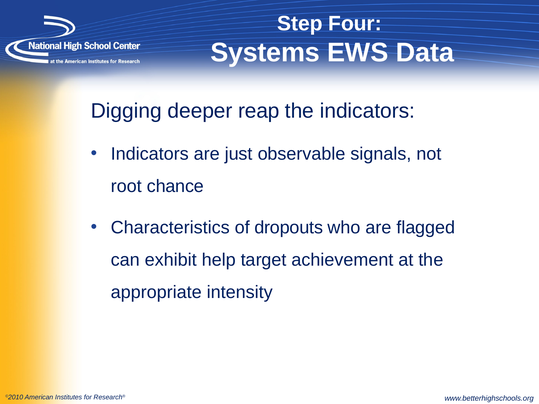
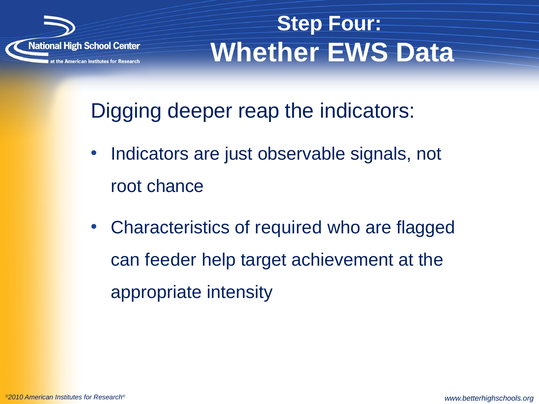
Systems: Systems -> Whether (265, 53)
dropouts: dropouts -> required (288, 228)
exhibit: exhibit -> feeder (171, 260)
